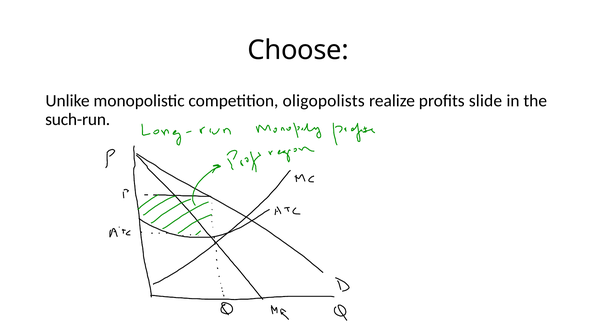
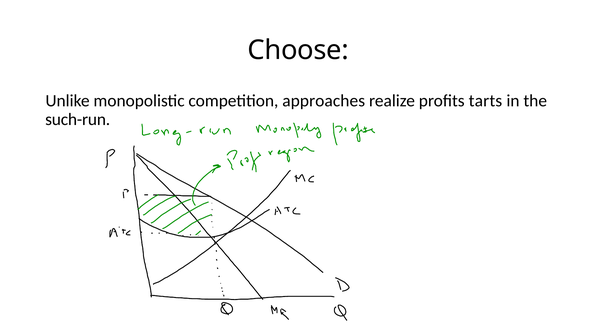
oligopolists: oligopolists -> approaches (324, 101)
slide: slide -> tarts (485, 101)
